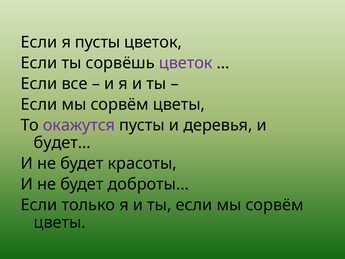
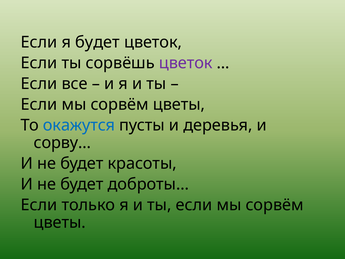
я пусты: пусты -> будет (97, 42)
окажутся colour: purple -> blue (79, 125)
будет…: будет… -> сорву… (62, 143)
